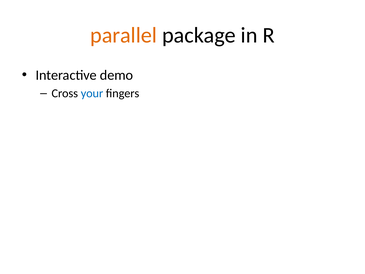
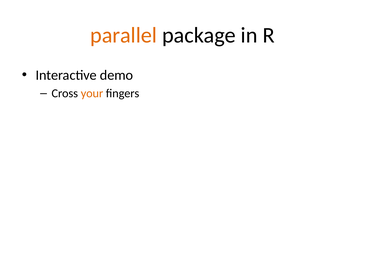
your colour: blue -> orange (92, 93)
